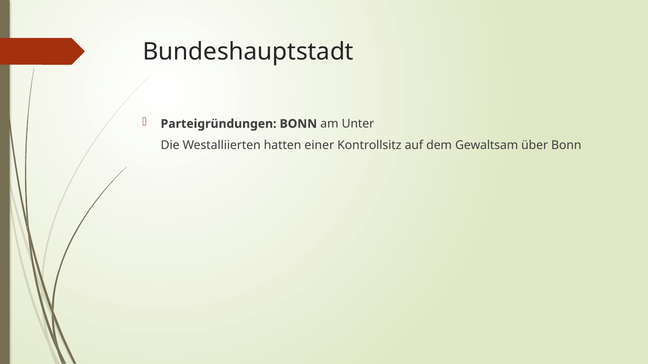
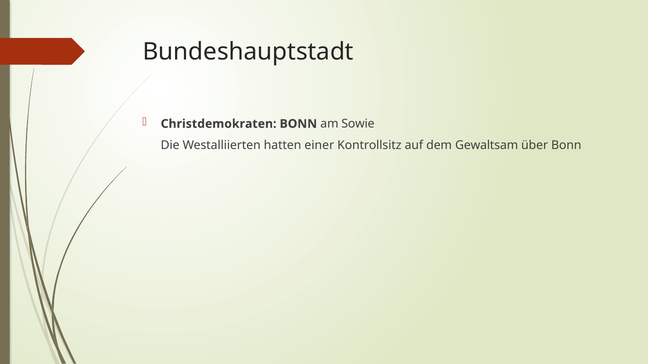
Parteigründungen: Parteigründungen -> Christdemokraten (219, 124)
Unter: Unter -> Sowie (358, 124)
